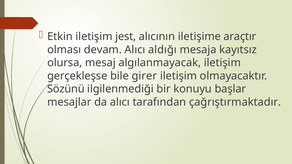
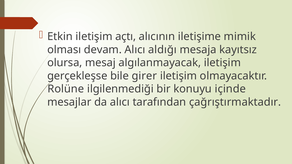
jest: jest -> açtı (126, 37)
araçtır: araçtır -> mimik (240, 37)
Sözünü: Sözünü -> Rolüne (66, 89)
başlar: başlar -> içinde (230, 89)
